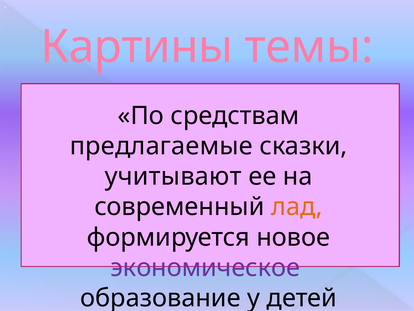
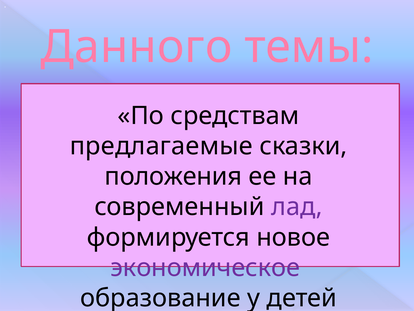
Картины: Картины -> Данного (136, 47)
учитывают: учитывают -> положения (173, 176)
лад colour: orange -> purple (297, 207)
